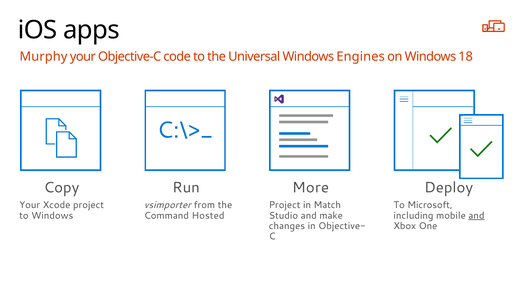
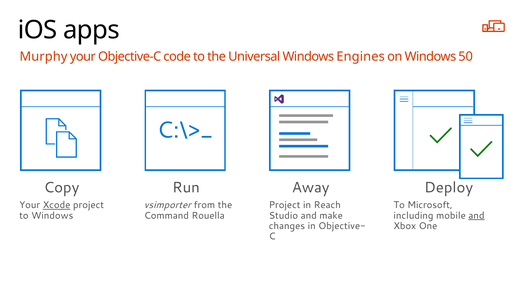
18: 18 -> 50 (466, 56)
More: More -> Away (311, 188)
Xcode underline: none -> present (57, 205)
Match: Match -> Reach (327, 205)
Hosted: Hosted -> Rouella (208, 215)
